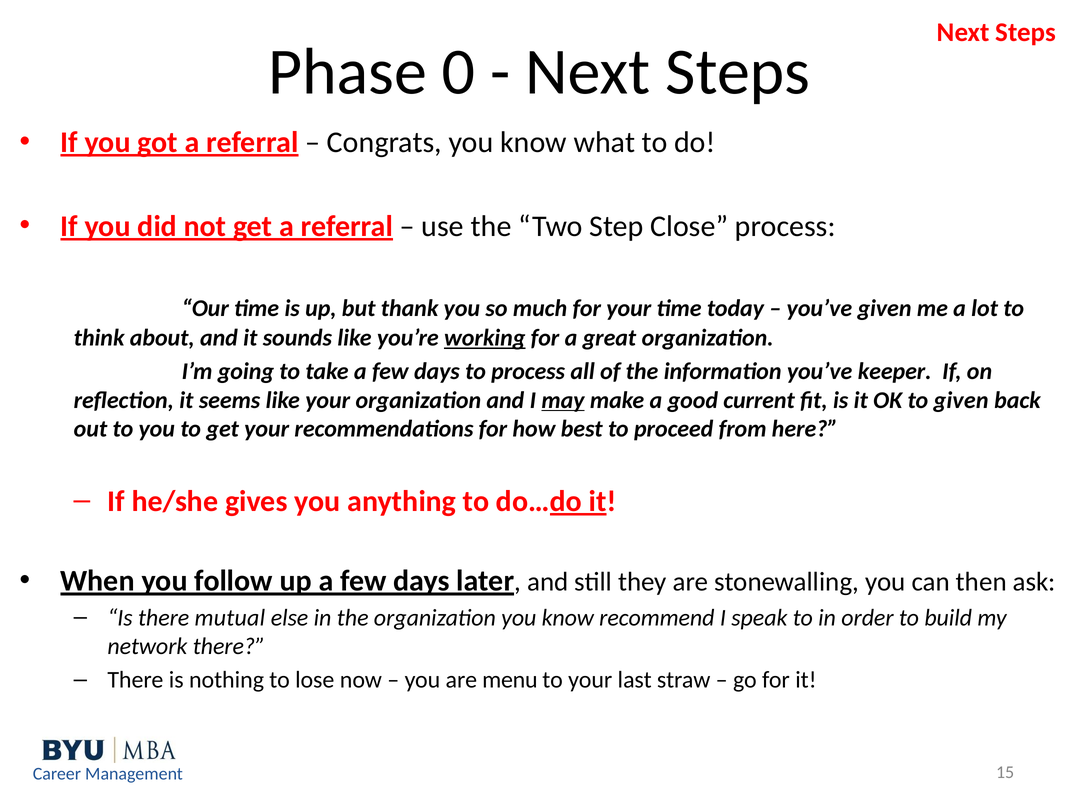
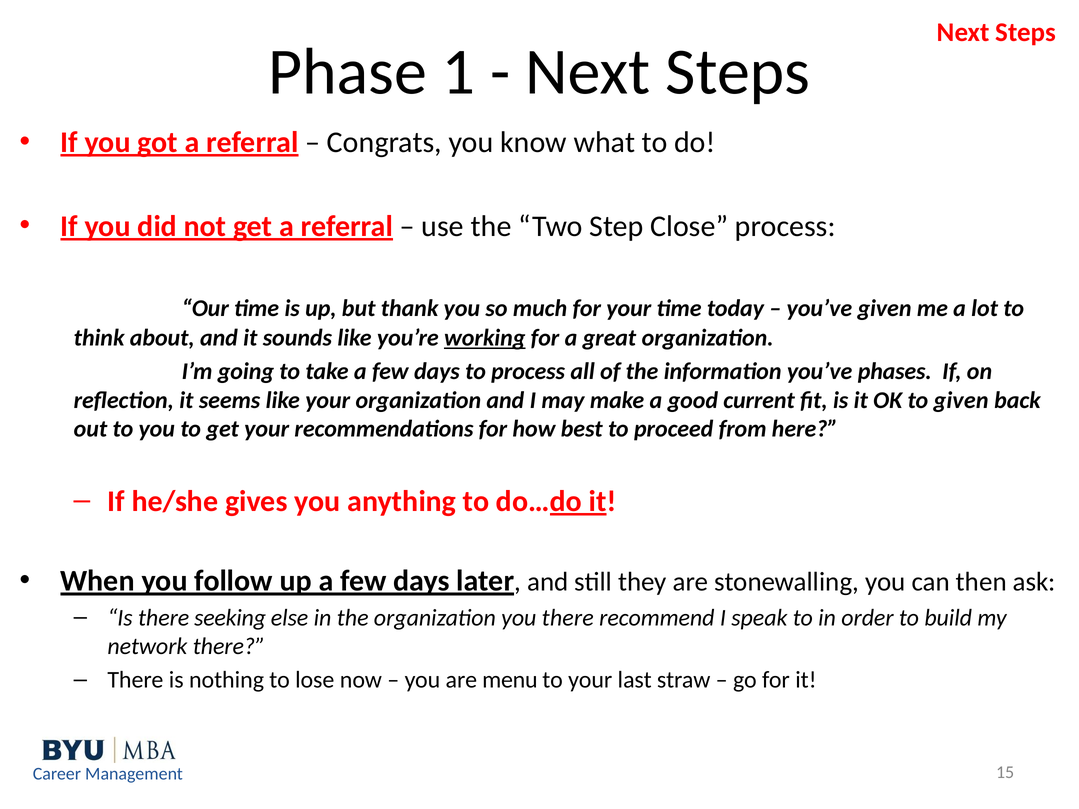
0: 0 -> 1 (459, 72)
keeper: keeper -> phases (895, 372)
may underline: present -> none (563, 400)
mutual: mutual -> seeking (230, 618)
organization you know: know -> there (568, 618)
